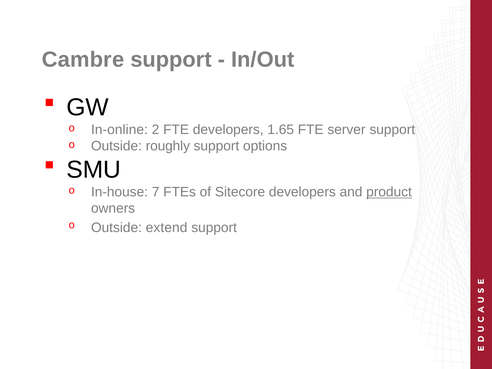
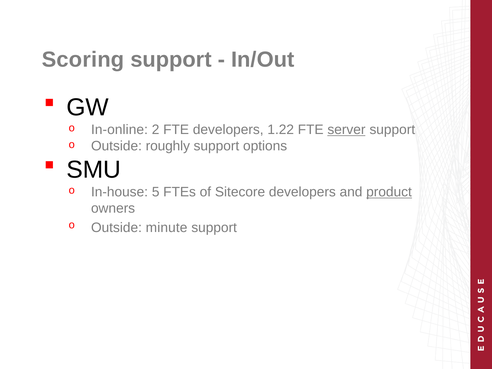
Cambre: Cambre -> Scoring (83, 60)
1.65: 1.65 -> 1.22 (281, 130)
server underline: none -> present (346, 130)
7: 7 -> 5 (156, 192)
extend: extend -> minute (167, 228)
